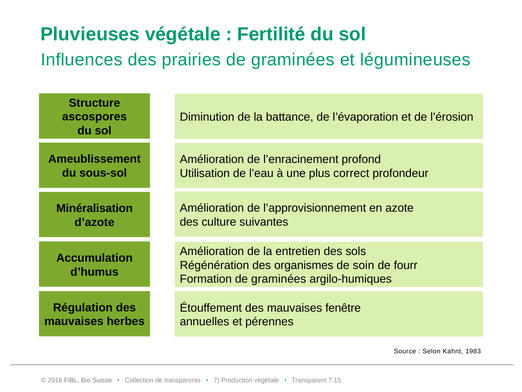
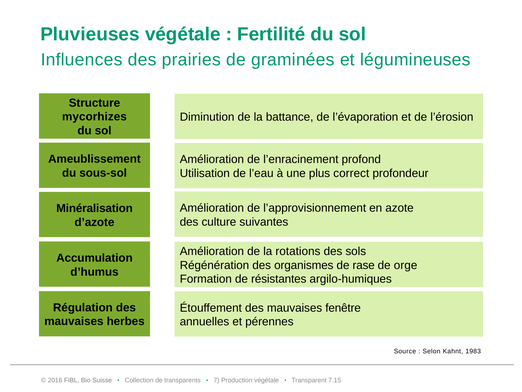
ascospores: ascospores -> mycorhizes (94, 117)
entretien: entretien -> rotations (298, 251)
soin: soin -> rase (364, 265)
fourr: fourr -> orge (406, 265)
Formation de graminées: graminées -> résistantes (279, 279)
